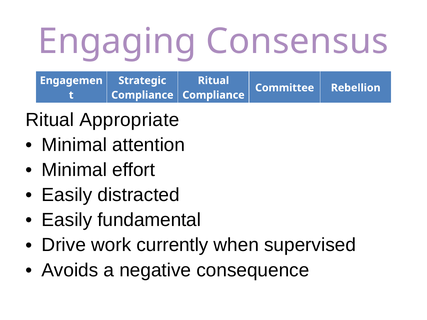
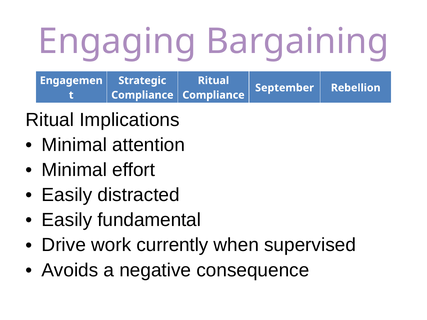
Consensus: Consensus -> Bargaining (297, 42)
Committee: Committee -> September (285, 88)
Appropriate: Appropriate -> Implications (129, 120)
